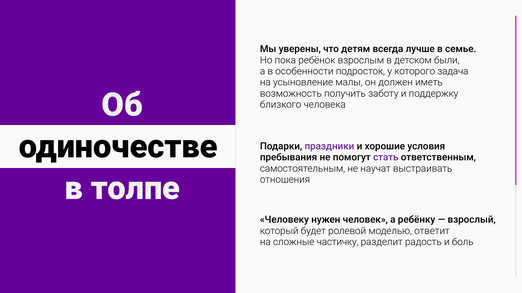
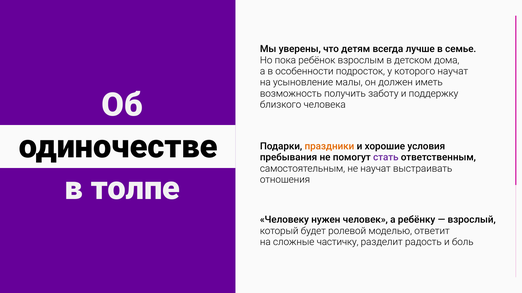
были: были -> дома (447, 60)
которого задача: задача -> научат (453, 71)
праздники colour: purple -> orange (329, 147)
